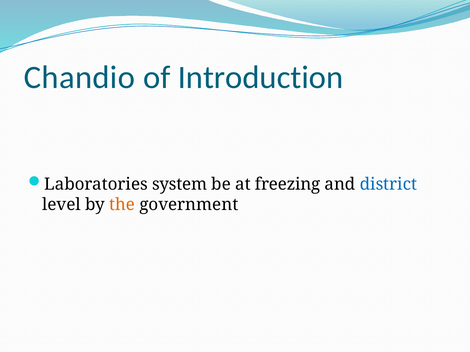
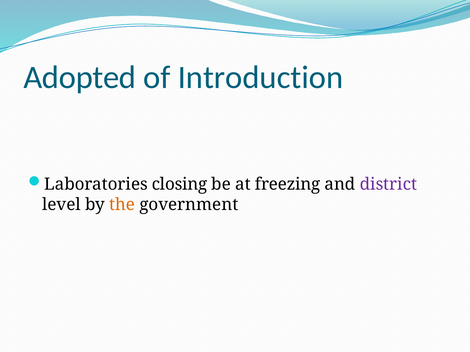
Chandio: Chandio -> Adopted (80, 78)
system: system -> closing (180, 184)
district colour: blue -> purple (388, 184)
